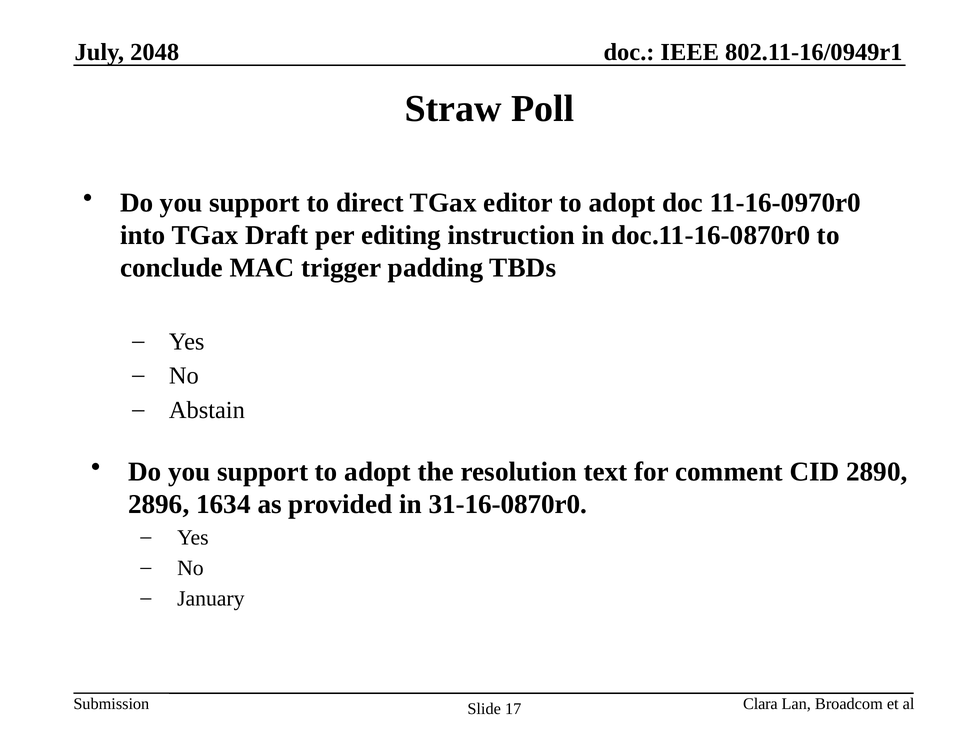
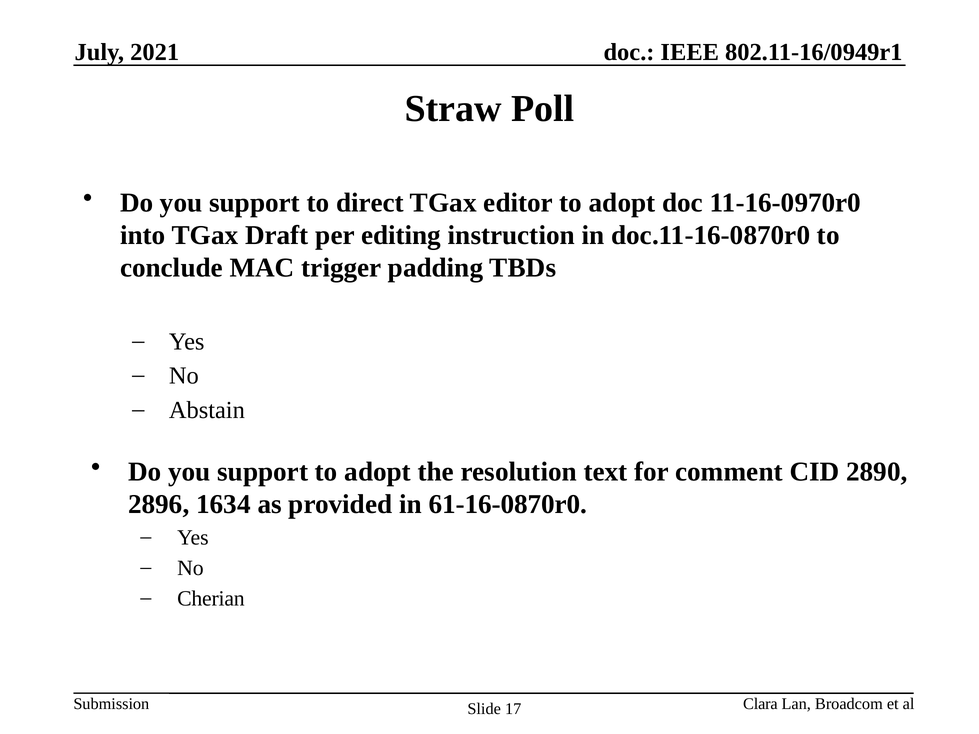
2048: 2048 -> 2021 (155, 52)
31-16-0870r0: 31-16-0870r0 -> 61-16-0870r0 (508, 504)
January: January -> Cherian (211, 599)
